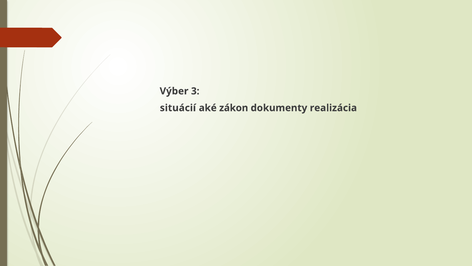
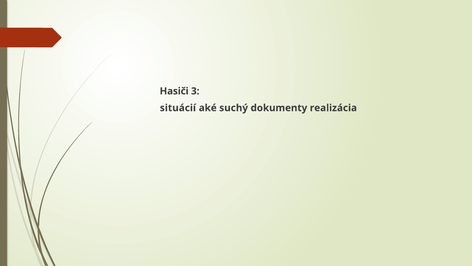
Výber: Výber -> Hasiči (174, 91)
zákon: zákon -> suchý (234, 108)
